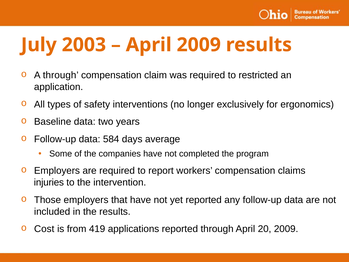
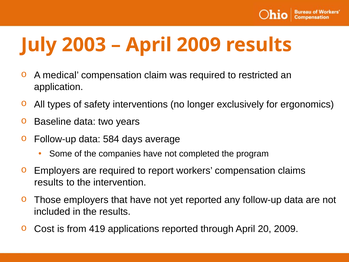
A through: through -> medical (61, 75)
injuries: injuries -> results (49, 182)
